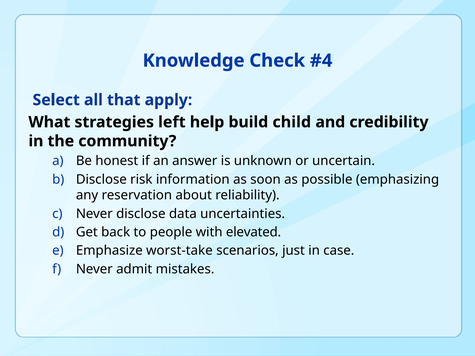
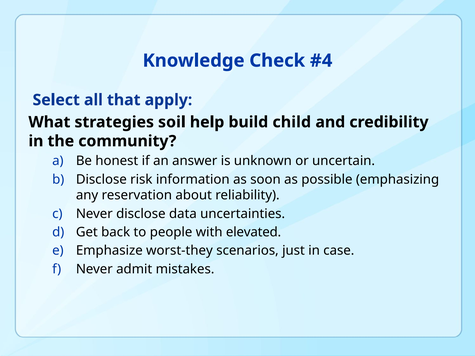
left: left -> soil (172, 122)
worst-take: worst-take -> worst-they (179, 251)
